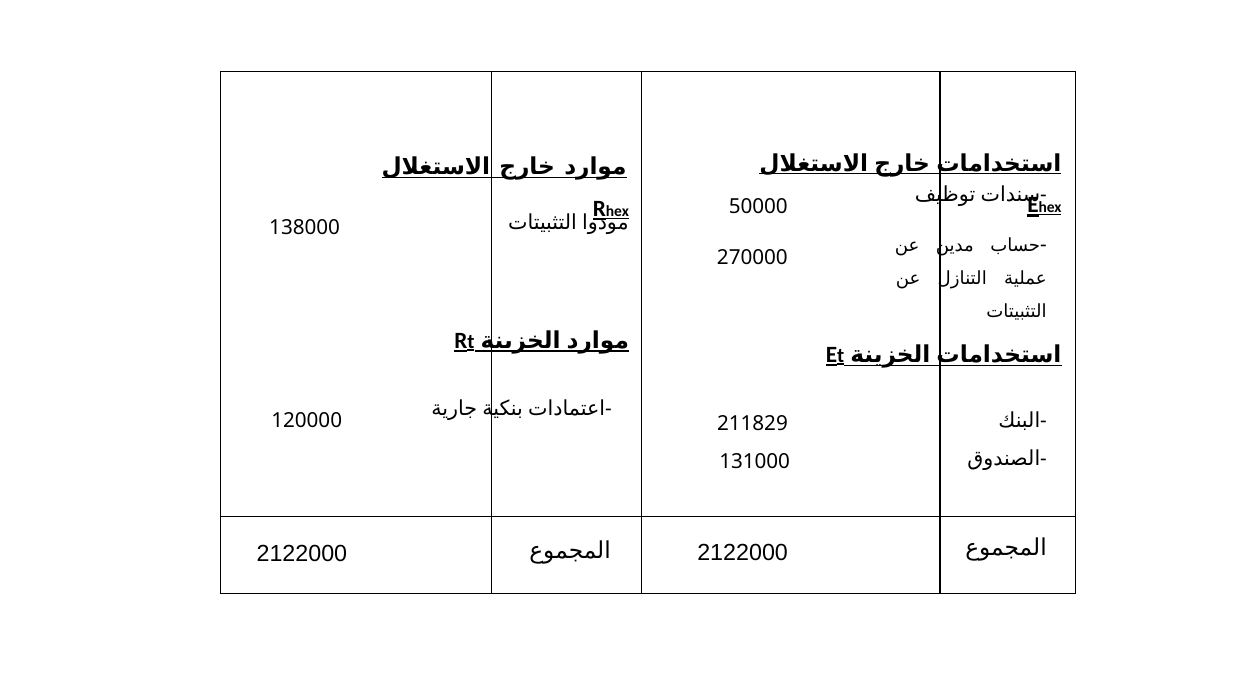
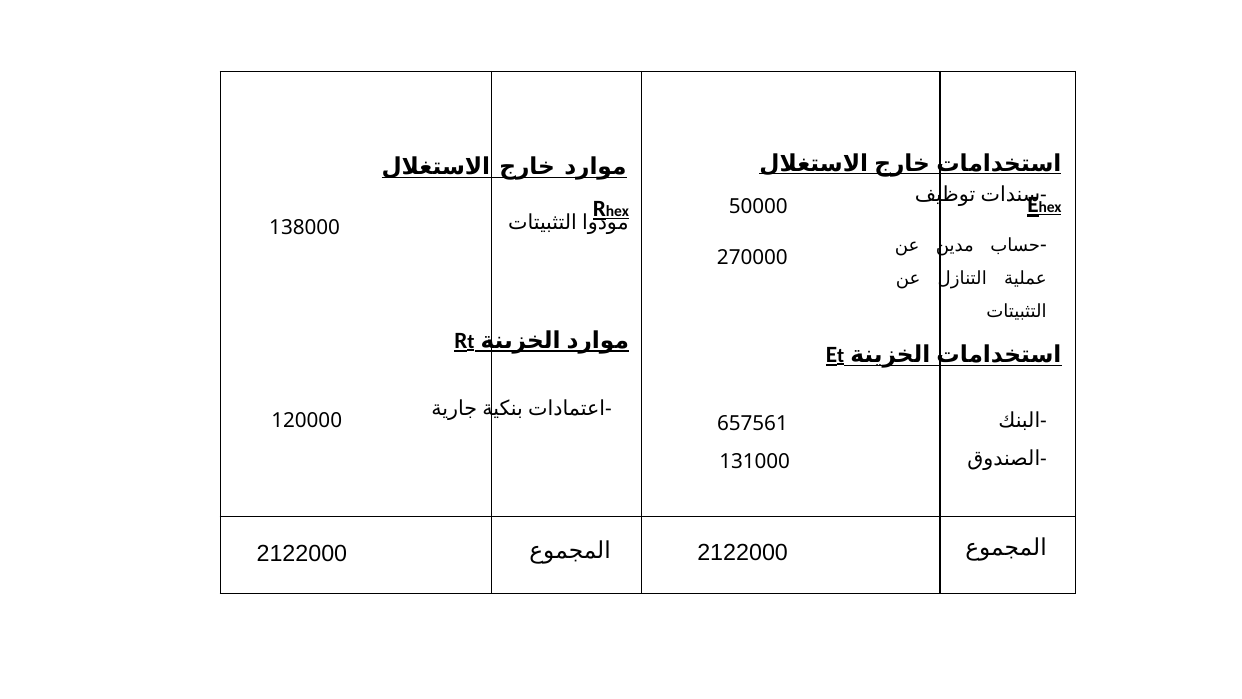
211829: 211829 -> 657561 (752, 424)
